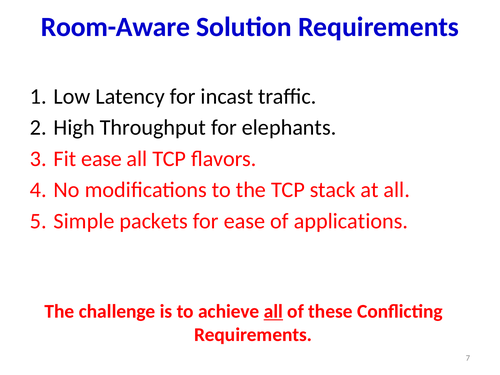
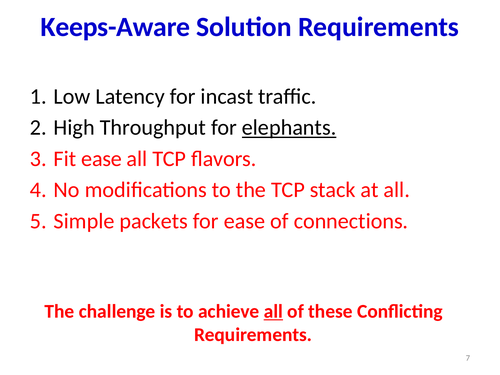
Room-Aware: Room-Aware -> Keeps-Aware (115, 27)
elephants underline: none -> present (289, 128)
applications: applications -> connections (351, 221)
